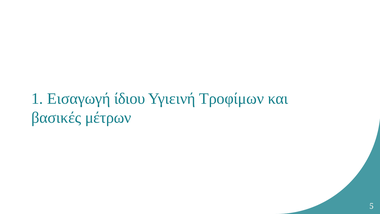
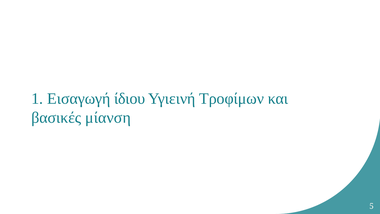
μέτρων: μέτρων -> μίανση (108, 117)
